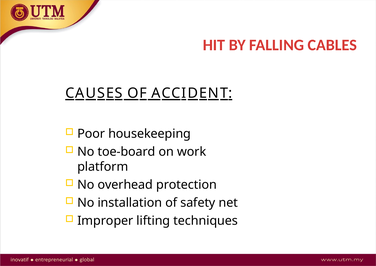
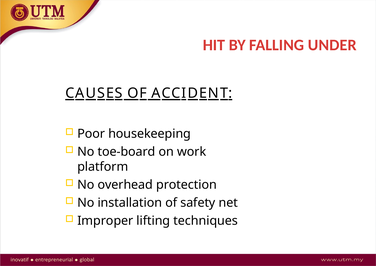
CABLES: CABLES -> UNDER (332, 45)
